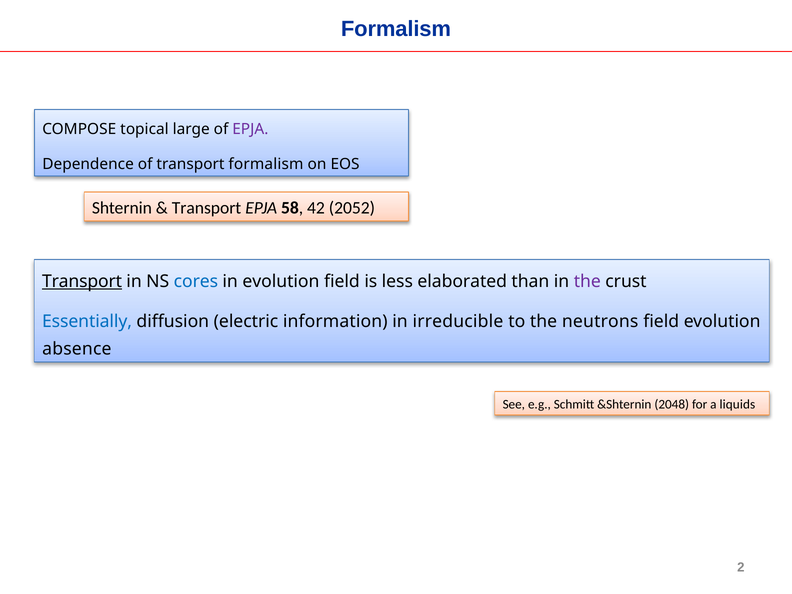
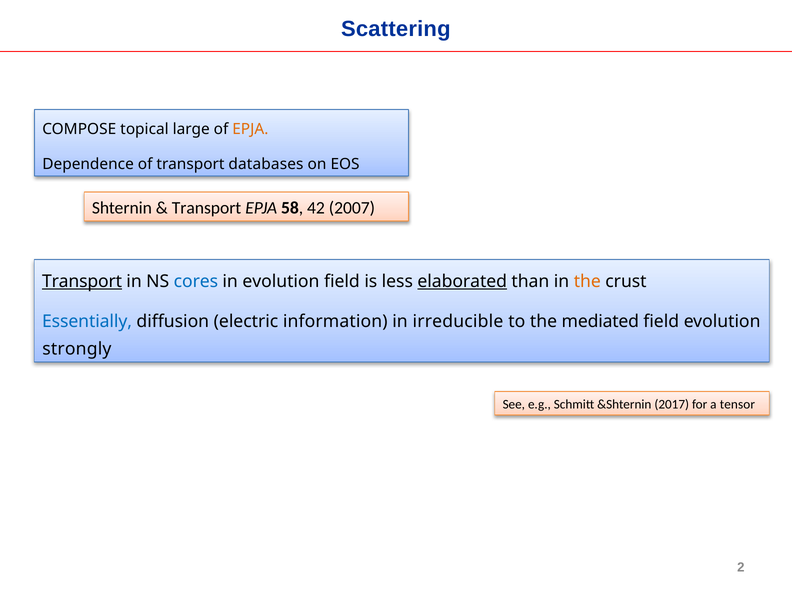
Formalism: Formalism -> Scattering (396, 29)
EPJA colour: purple -> orange (250, 129)
transport formalism: formalism -> databases (266, 164)
2052: 2052 -> 2007 (352, 208)
elaborated underline: none -> present (462, 282)
the colour: purple -> orange (587, 282)
neutrons: neutrons -> mediated (600, 321)
absence: absence -> strongly (77, 349)
2048: 2048 -> 2017 (672, 404)
liquids: liquids -> tensor (737, 404)
